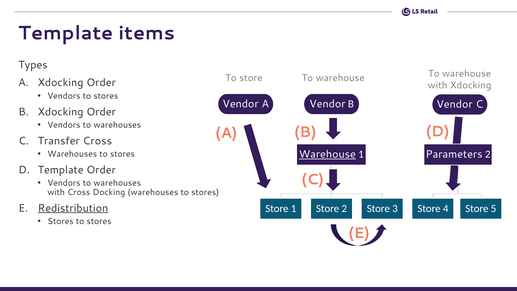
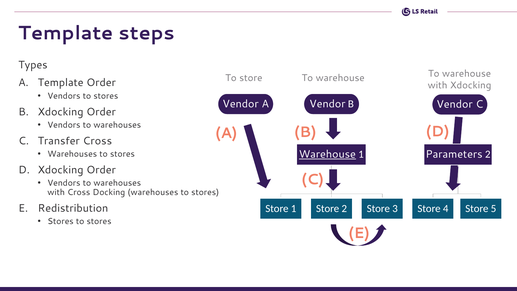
items: items -> steps (147, 33)
A Xdocking: Xdocking -> Template (61, 83)
D Template: Template -> Xdocking (61, 170)
Redistribution underline: present -> none (73, 208)
